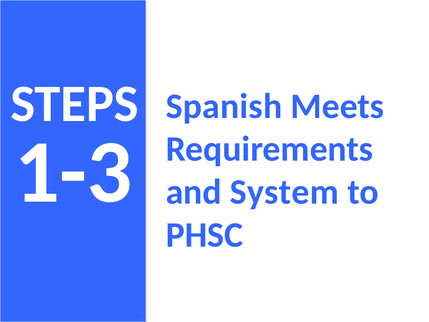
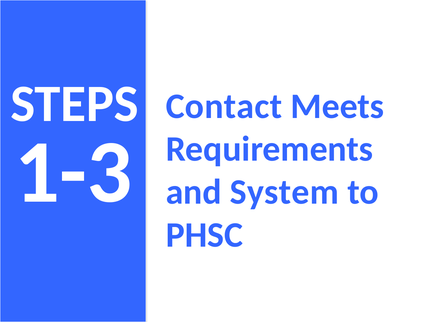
Spanish: Spanish -> Contact (224, 106)
